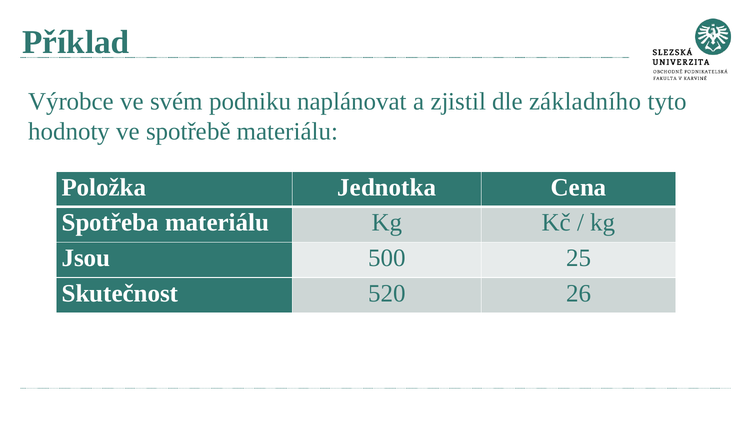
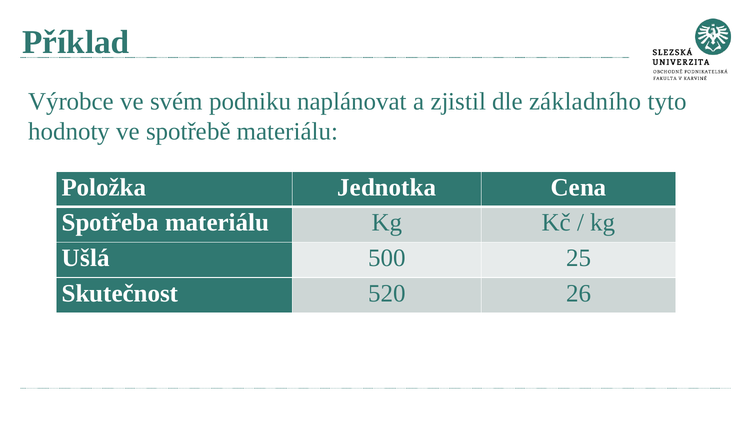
Jsou: Jsou -> Ušlá (86, 258)
